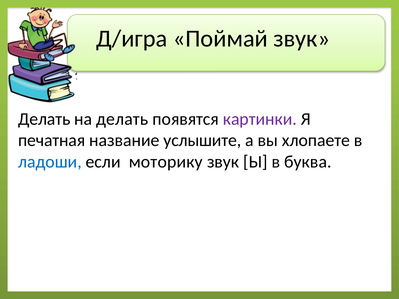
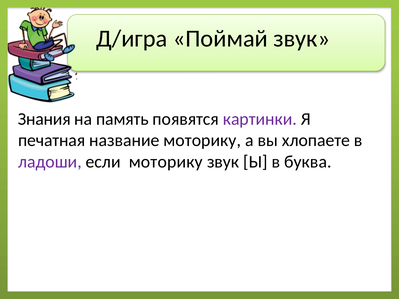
Делать: Делать -> Знания (44, 119)
на делать: делать -> память (122, 119)
название услышите: услышите -> моторику (202, 141)
ладоши colour: blue -> purple (50, 162)
